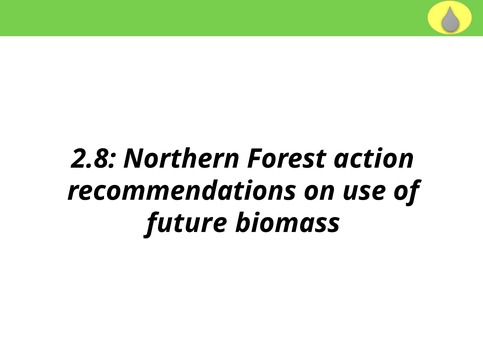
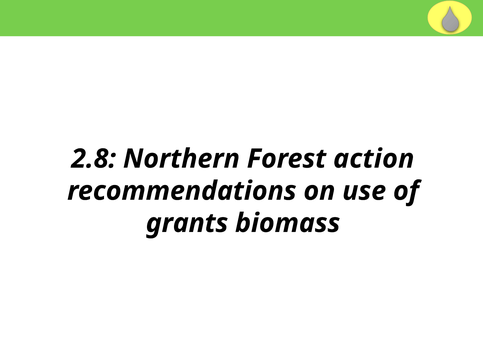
future: future -> grants (187, 223)
